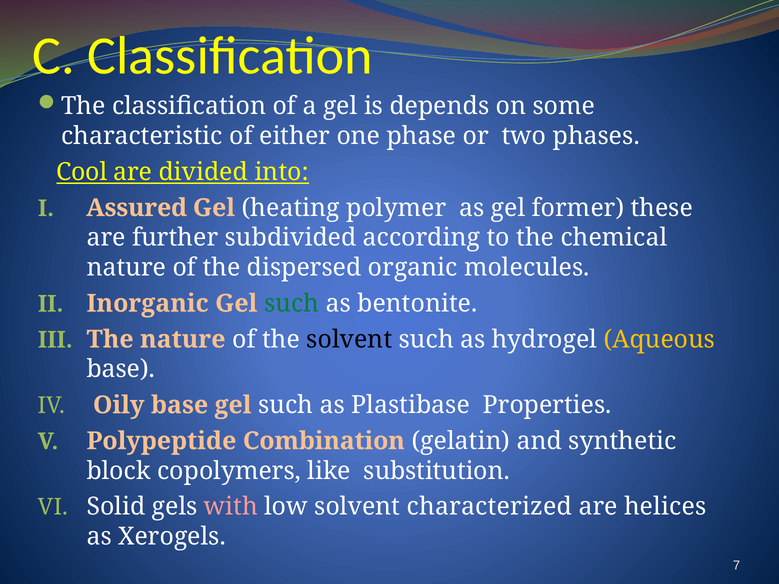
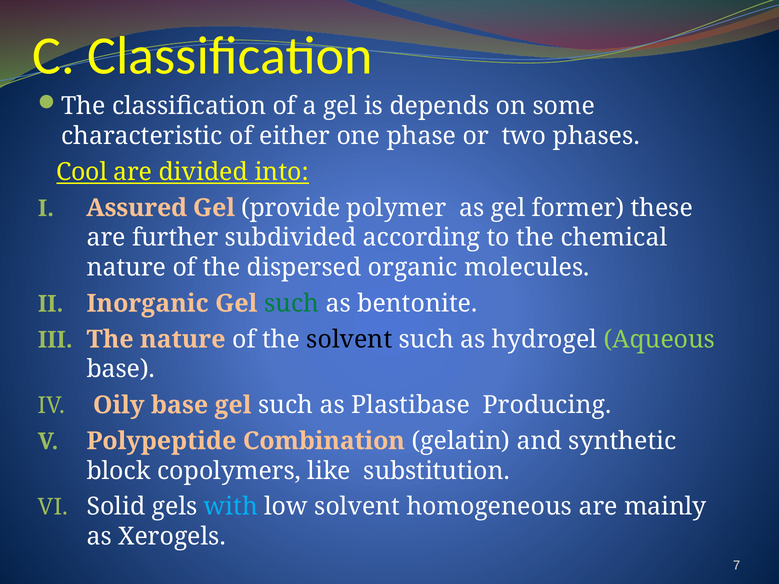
heating: heating -> provide (291, 208)
Aqueous colour: yellow -> light green (659, 339)
Properties: Properties -> Producing (547, 405)
with colour: pink -> light blue (231, 507)
characterized: characterized -> homogeneous (489, 507)
helices: helices -> mainly (665, 507)
